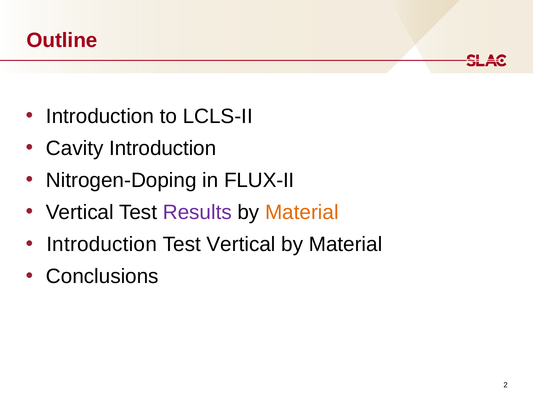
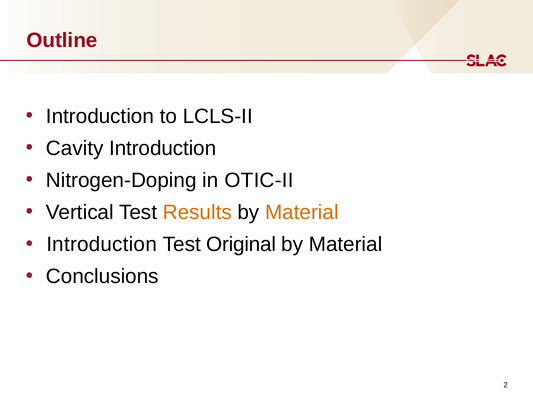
FLUX-II: FLUX-II -> OTIC-II (259, 180)
Results colour: purple -> orange (197, 212)
Test Vertical: Vertical -> Original (241, 244)
